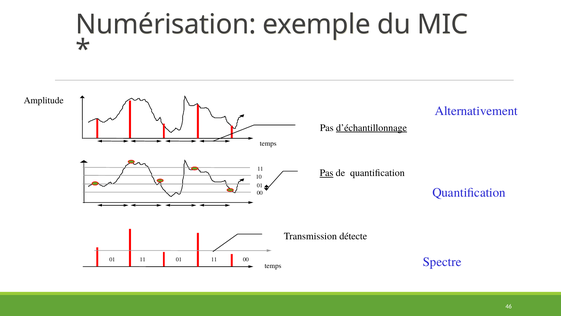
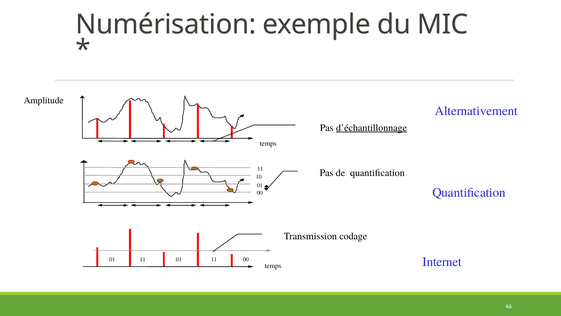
Pas underline: present -> none (327, 173)
détecte: détecte -> codage (353, 236)
Spectre: Spectre -> Internet (442, 261)
